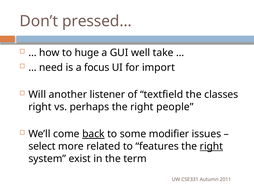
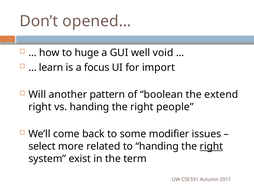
pressed…: pressed… -> opened… (97, 21)
take: take -> void (163, 53)
need: need -> learn (51, 67)
listener: listener -> pattern (107, 94)
textfield: textfield -> boolean (162, 94)
classes: classes -> extend (221, 94)
vs perhaps: perhaps -> handing (89, 107)
back underline: present -> none (93, 134)
to features: features -> handing (157, 146)
